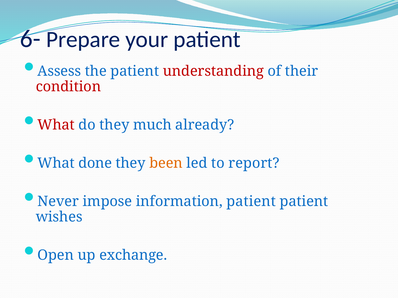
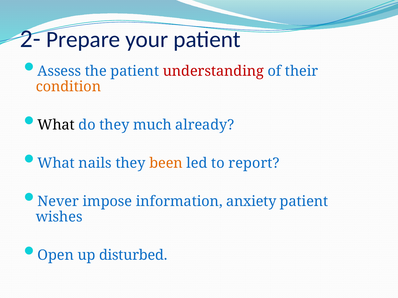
6-: 6- -> 2- (30, 39)
condition colour: red -> orange (68, 87)
What colour: red -> black (56, 125)
done: done -> nails (95, 163)
information patient: patient -> anxiety (251, 202)
exchange: exchange -> disturbed (133, 256)
